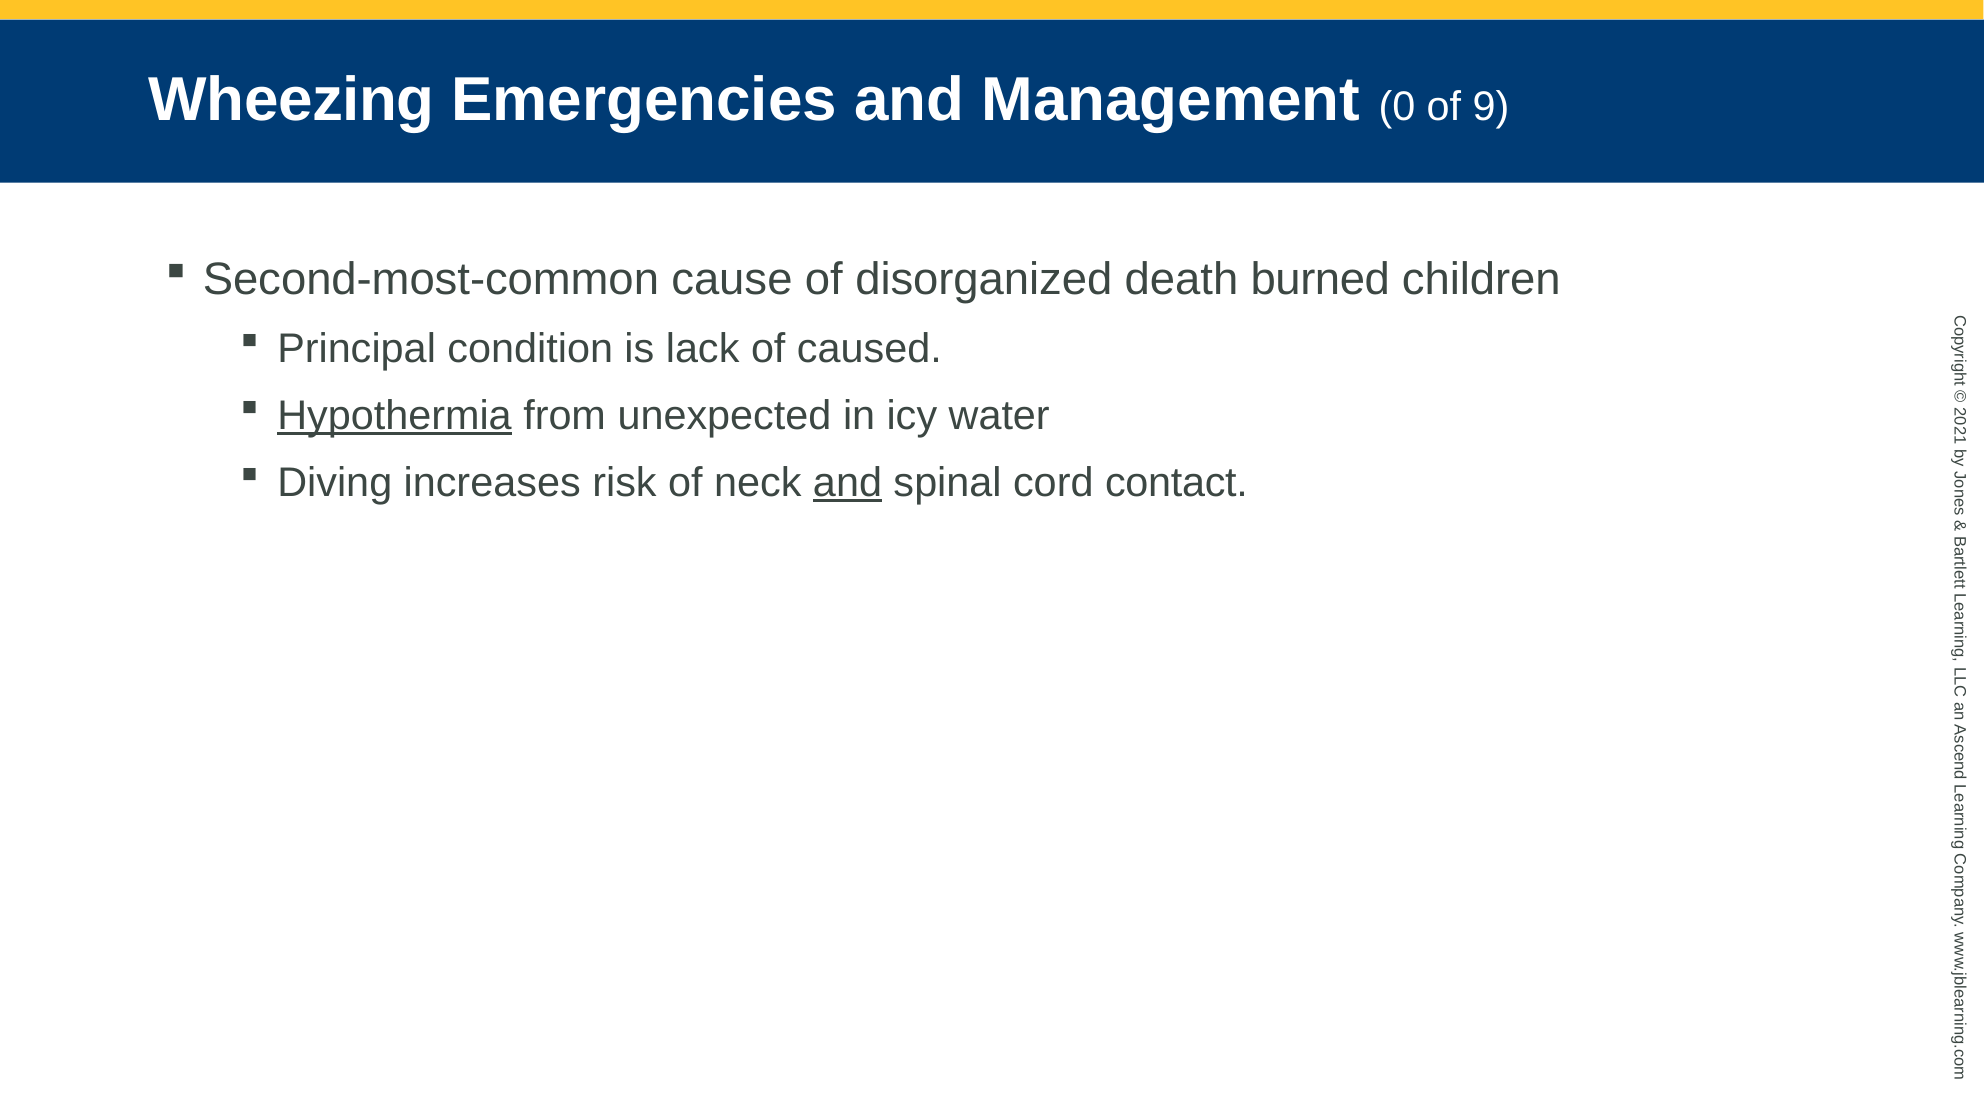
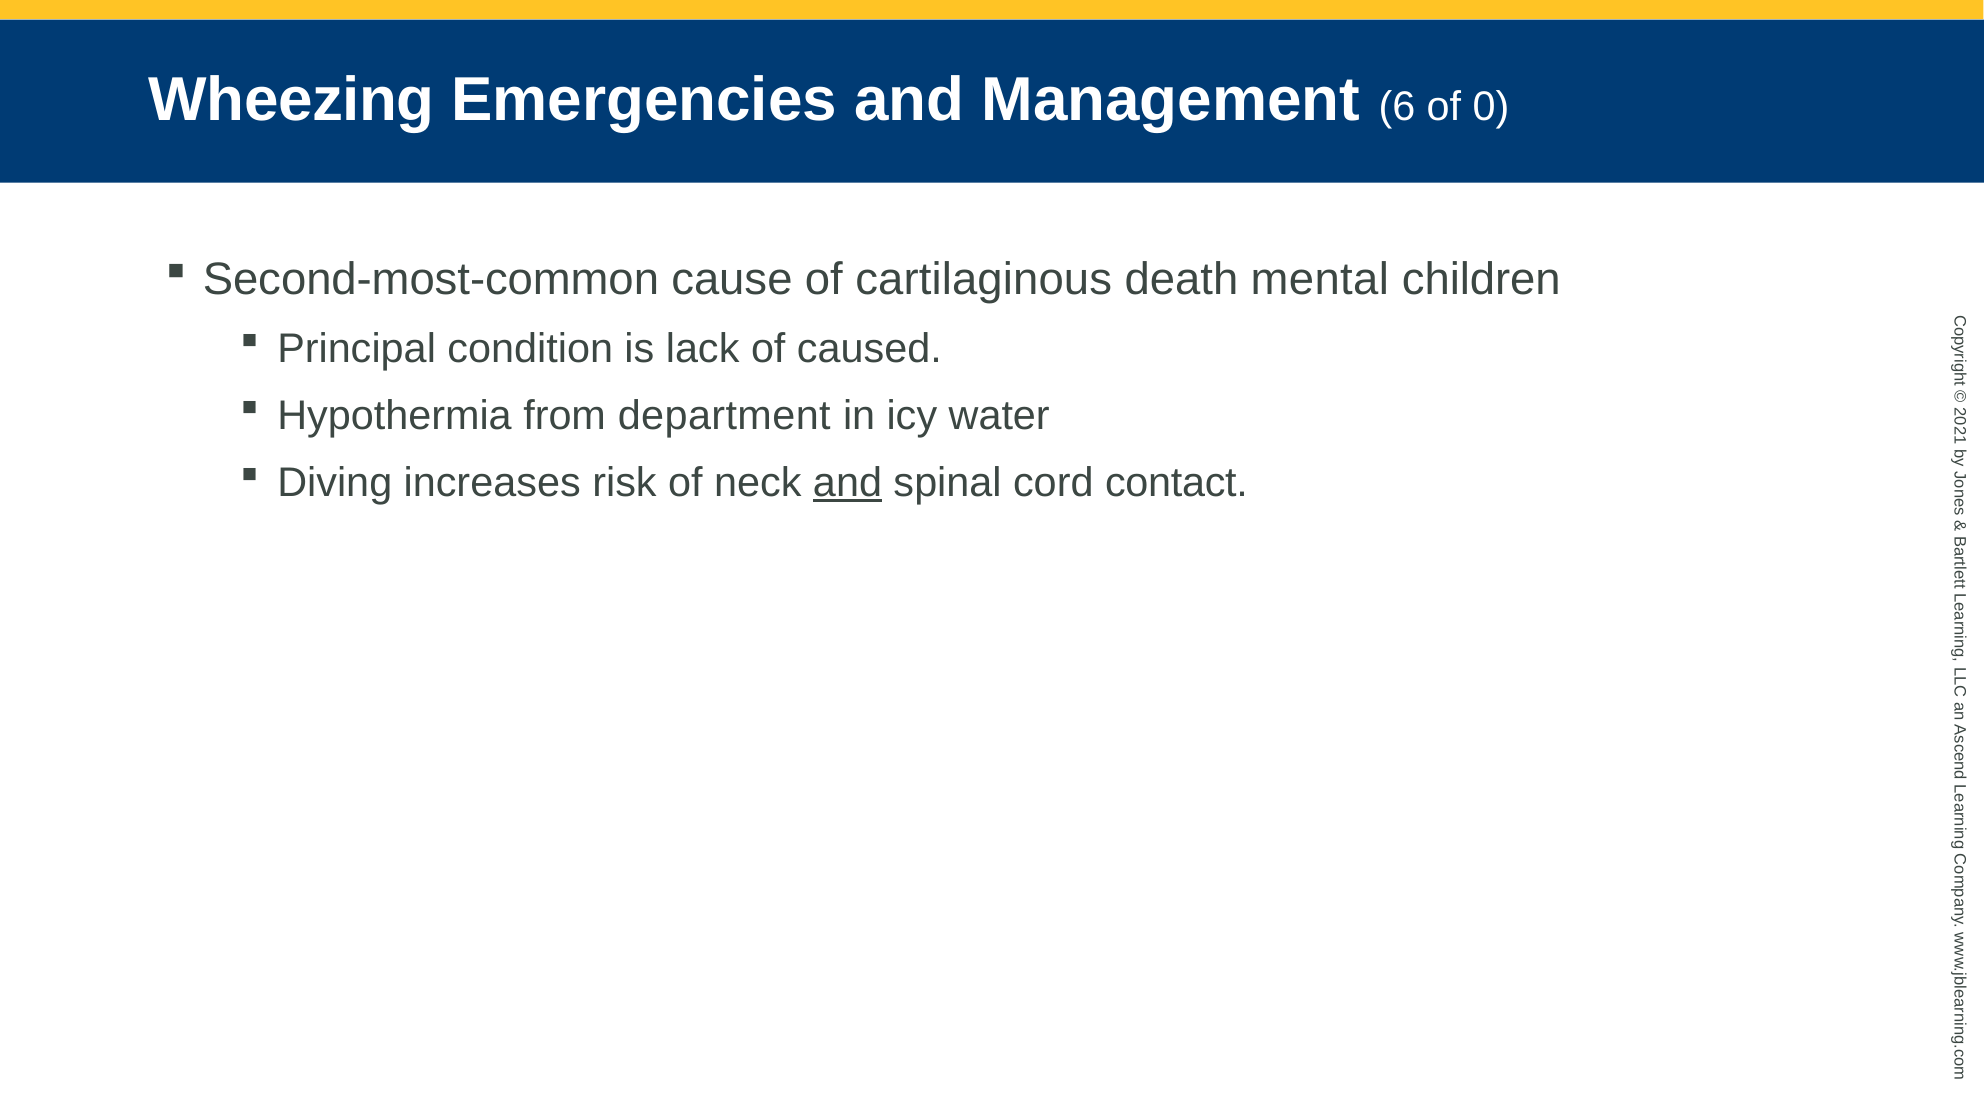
Management 0: 0 -> 6 (1397, 107)
of 9: 9 -> 0 (1491, 107)
disorganized: disorganized -> cartilaginous (984, 280)
burned: burned -> mental (1320, 280)
Hypothermia underline: present -> none (395, 416)
unexpected: unexpected -> department (724, 416)
